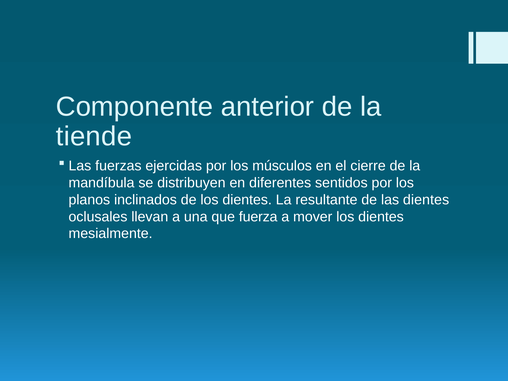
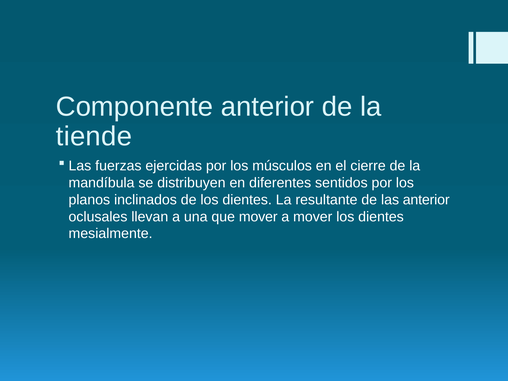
las dientes: dientes -> anterior (426, 200)
que fuerza: fuerza -> mover (258, 217)
